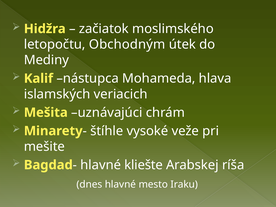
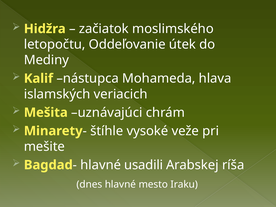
Obchodným: Obchodným -> Oddeľovanie (127, 44)
kliešte: kliešte -> usadili (144, 165)
